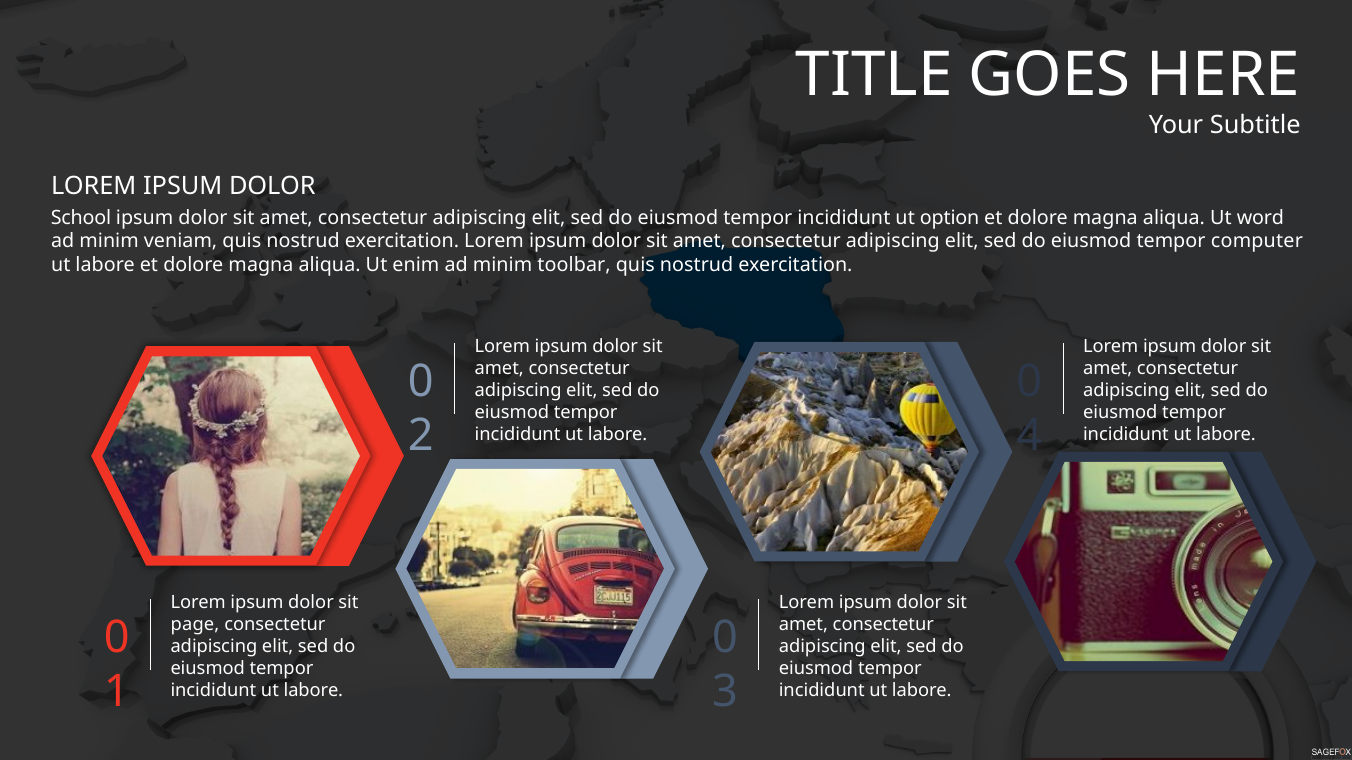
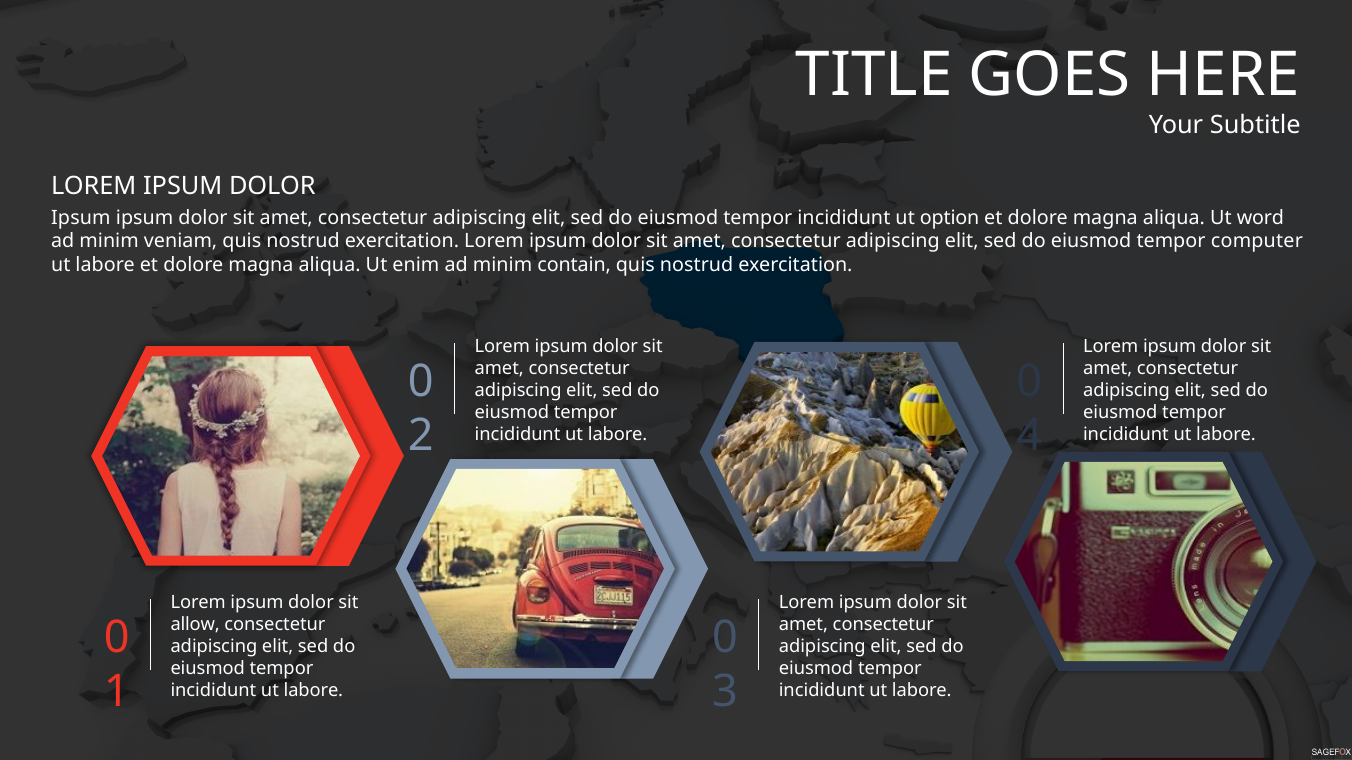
School: School -> Ipsum (81, 218)
toolbar: toolbar -> contain (574, 265)
page: page -> allow (195, 625)
